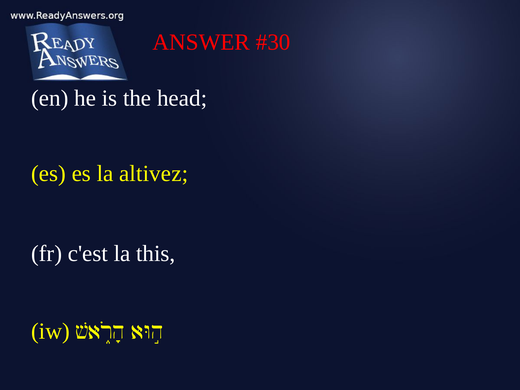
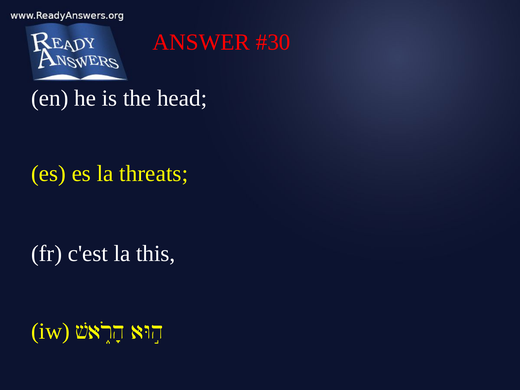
altivez: altivez -> threats (154, 174)
